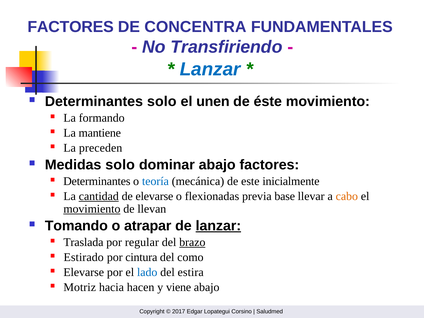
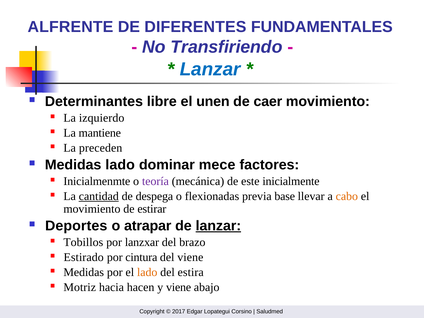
FACTORES: FACTORES -> ALFRENTE (70, 27)
CONCENTRA: CONCENTRA -> DIFERENTES (195, 27)
Determinantes solo: solo -> libre (162, 102)
éste: éste -> caer (268, 102)
formando: formando -> izquierdo (102, 118)
Medidas solo: solo -> lado (120, 165)
dominar abajo: abajo -> mece (217, 165)
Determinantes: Determinantes -> Inicialmenmte (97, 181)
teoría colour: blue -> purple (155, 181)
de elevarse: elevarse -> despega (154, 196)
movimiento underline: present -> none (92, 209)
llevan: llevan -> estirar (152, 209)
Tomando: Tomando -> Deportes (76, 226)
Traslada: Traslada -> Tobillos (83, 242)
regular: regular -> lanzxar (142, 242)
brazo underline: present -> none (192, 242)
del como: como -> viene (190, 257)
Elevarse: Elevarse -> Medidas (84, 272)
lado colour: blue -> orange (147, 272)
